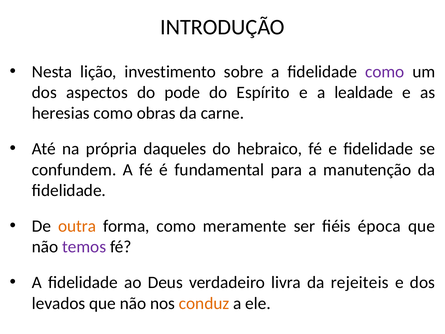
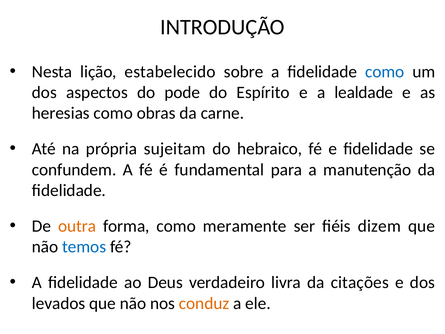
investimento: investimento -> estabelecido (170, 72)
como colour: purple -> blue (385, 72)
daqueles: daqueles -> sujeitam (175, 149)
época: época -> dizem (379, 226)
temos colour: purple -> blue (84, 247)
rejeiteis: rejeiteis -> citações (360, 282)
